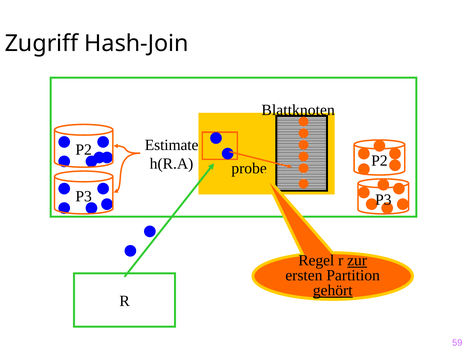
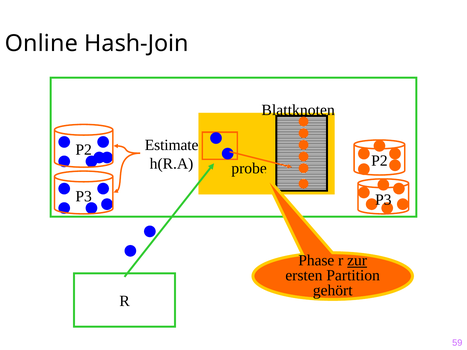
Zugriff: Zugriff -> Online (41, 44)
Regel: Regel -> Phase (316, 261)
gehört underline: present -> none (333, 291)
